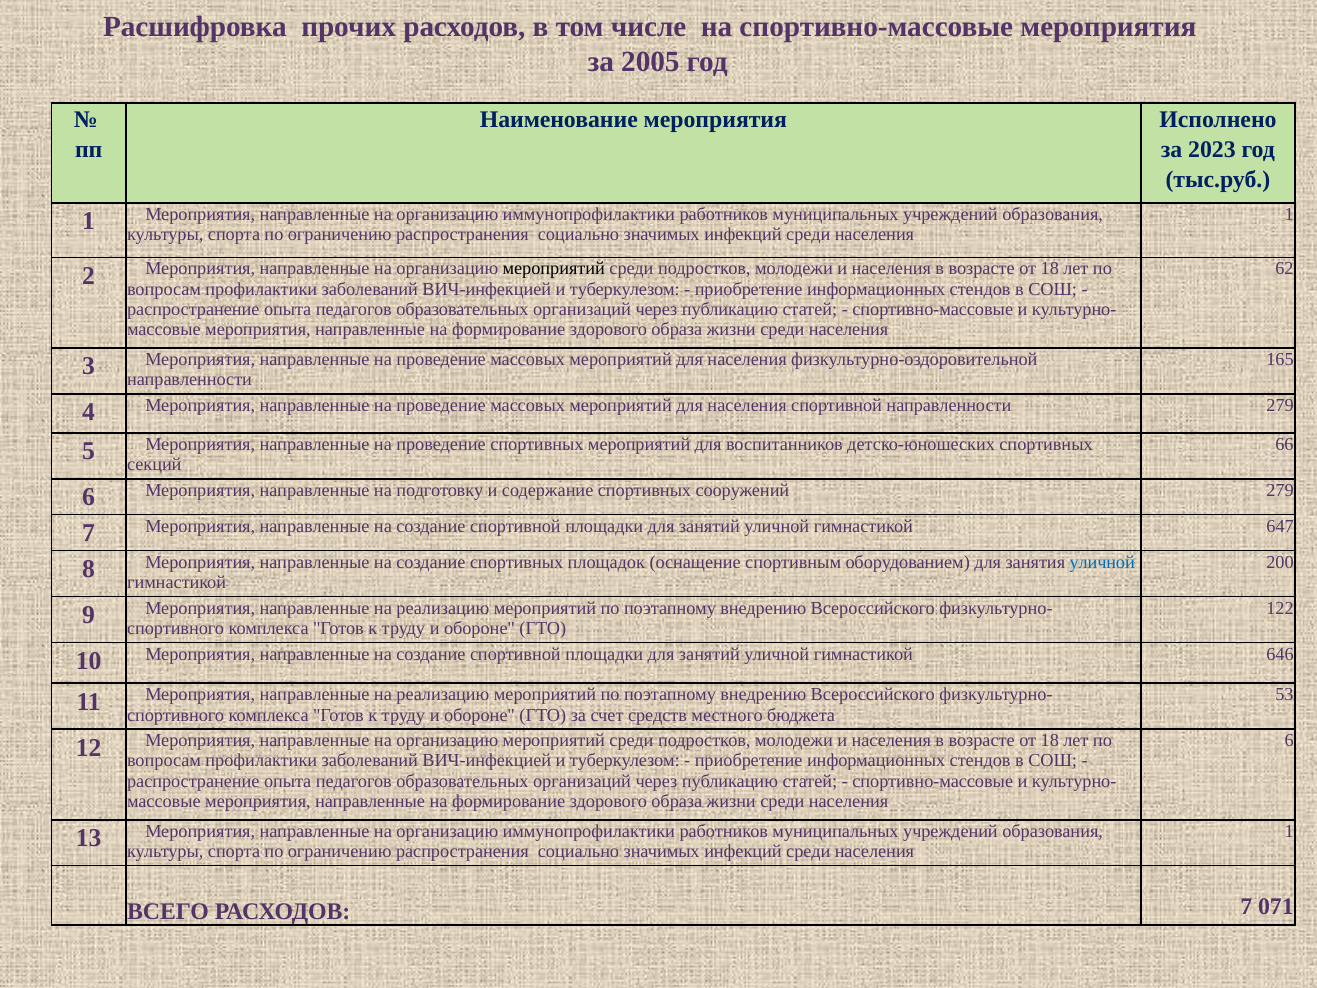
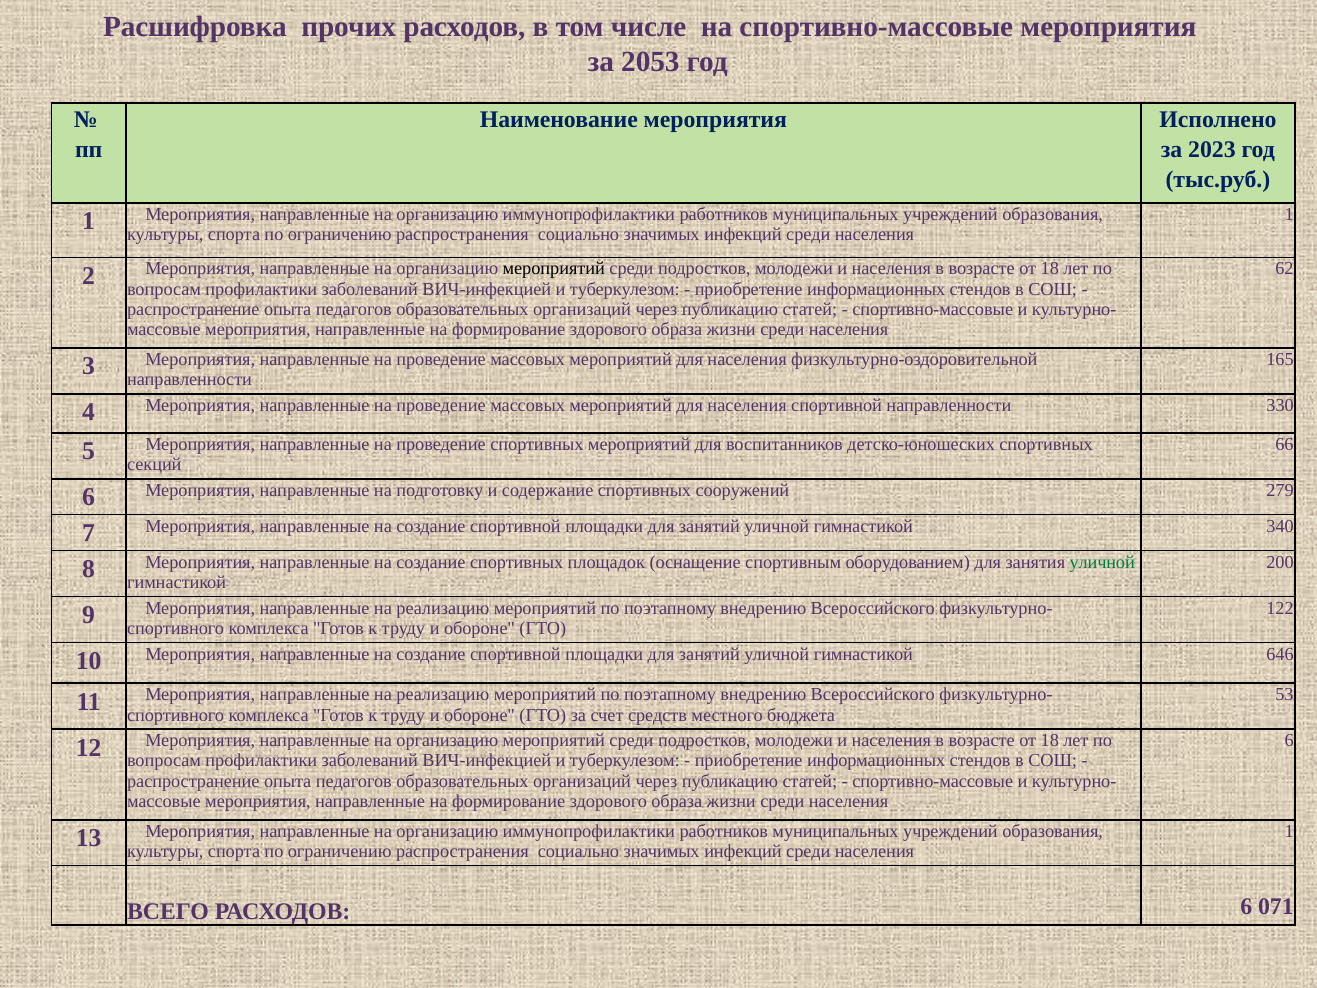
2005: 2005 -> 2053 (650, 62)
направленности 279: 279 -> 330 (1280, 405)
647: 647 -> 340 (1280, 526)
уличной colour: blue -> green (1102, 562)
РАСХОДОВ 7: 7 -> 6 (1246, 906)
